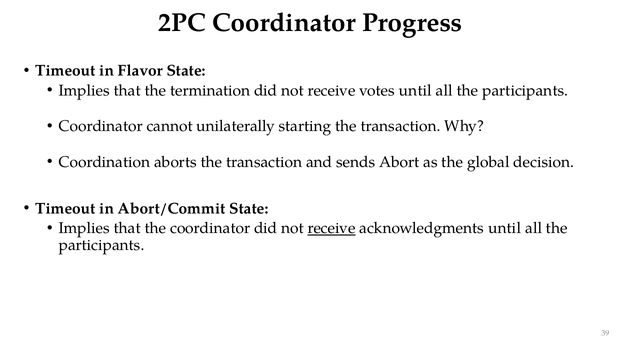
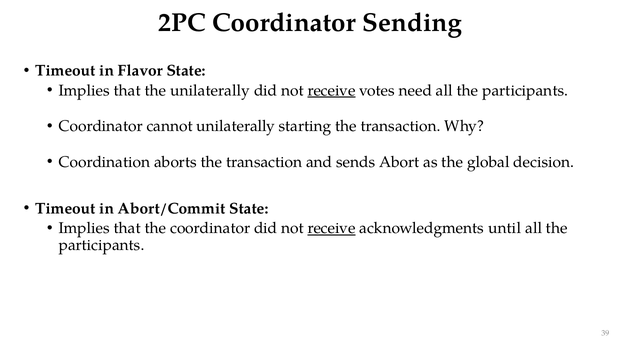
Progress: Progress -> Sending (412, 23)
the termination: termination -> unilaterally (210, 91)
receive underline: none -> present (332, 91)
votes until: until -> need (415, 91)
